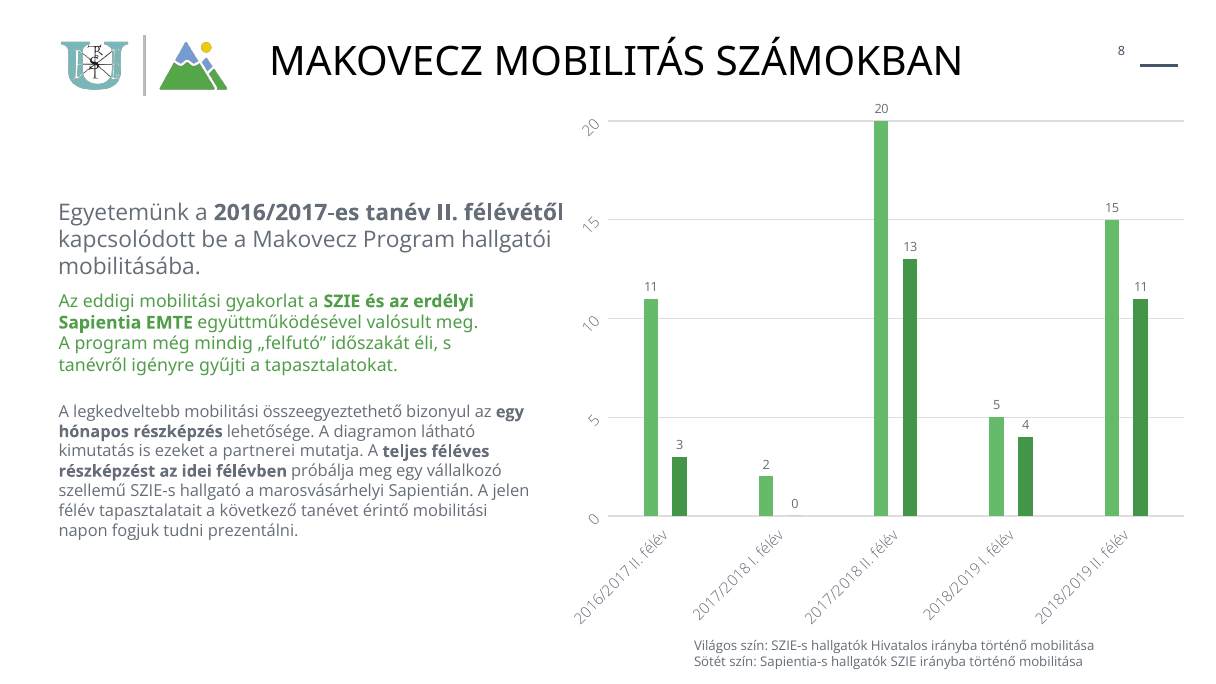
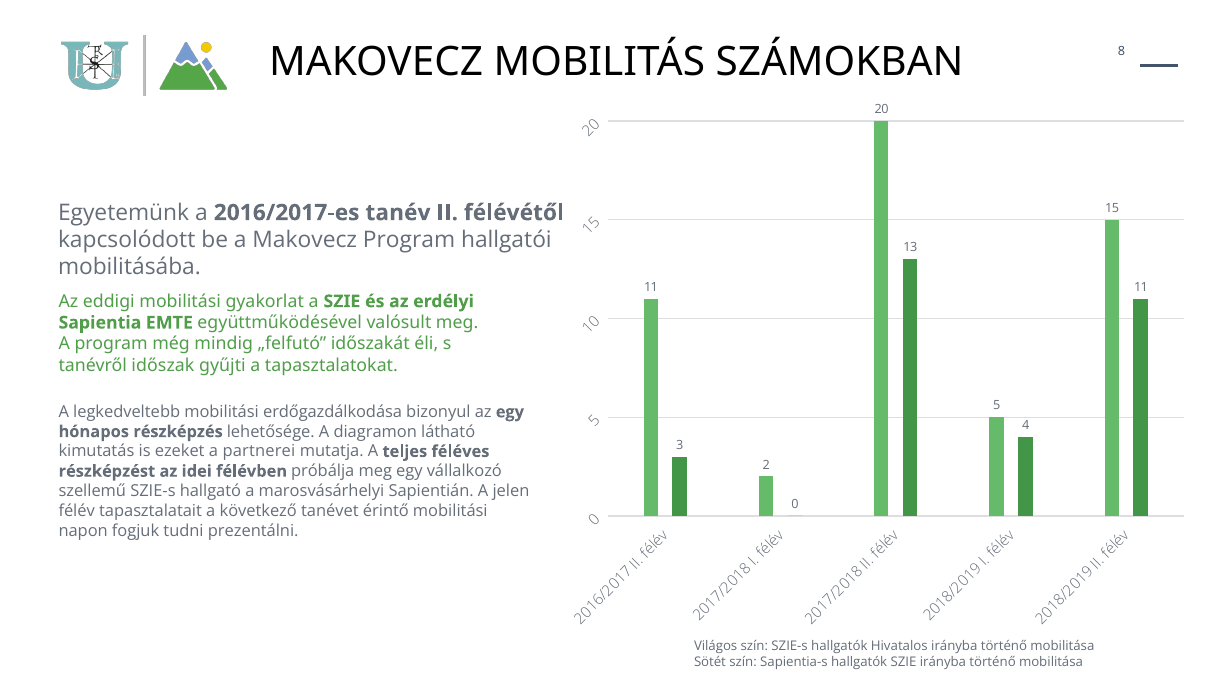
igényre: igényre -> időszak (163, 365)
összeegyeztethető: összeegyeztethető -> erdőgazdálkodása (333, 412)
